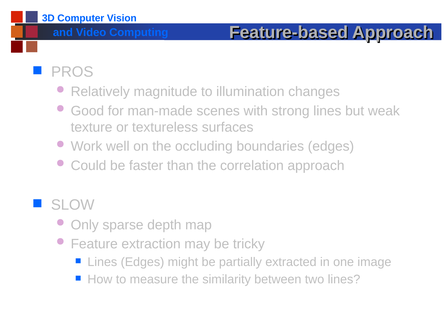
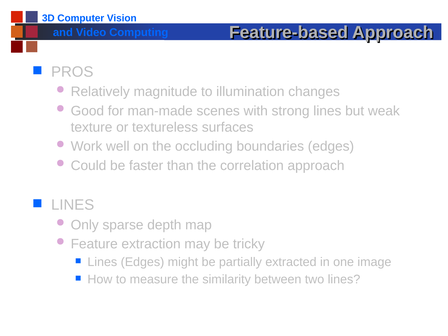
SLOW: SLOW -> LINES (73, 205)
